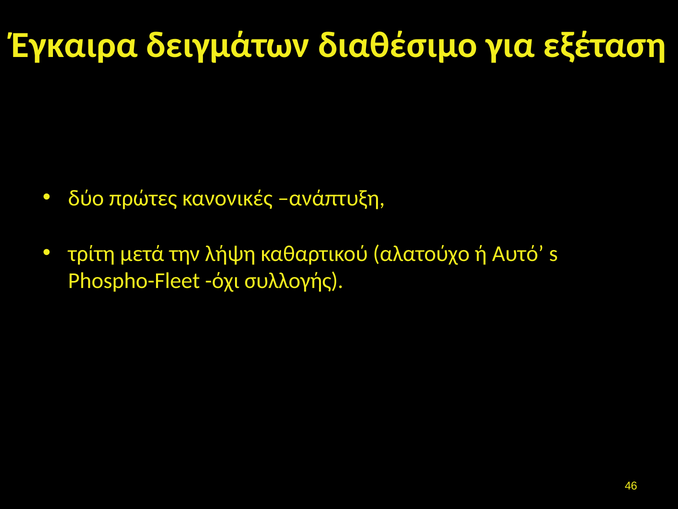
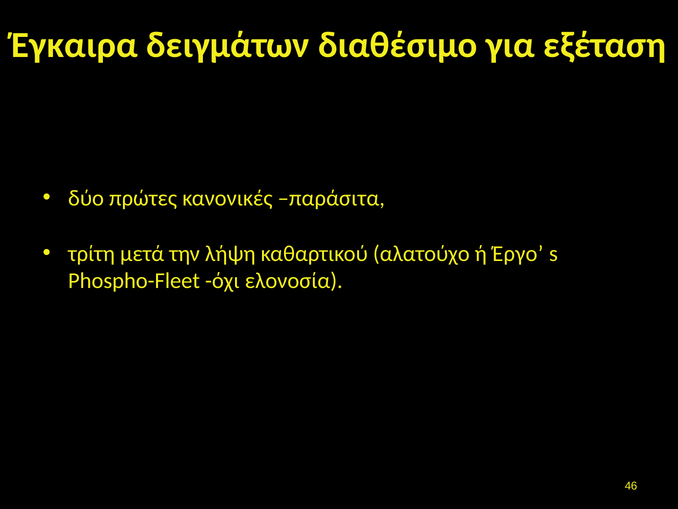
ανάπτυξη: ανάπτυξη -> παράσιτα (331, 198)
Αυτό: Αυτό -> Έργο (518, 253)
συλλογής: συλλογής -> ελονοσία (294, 281)
